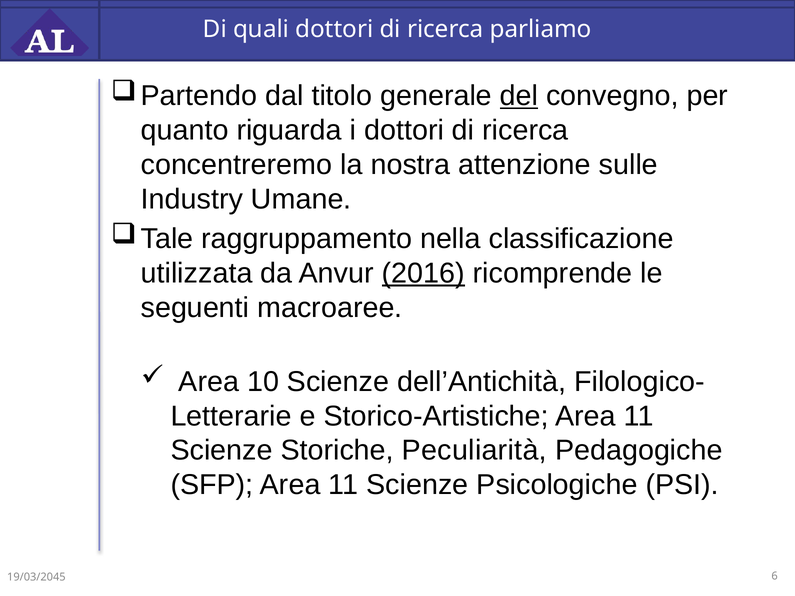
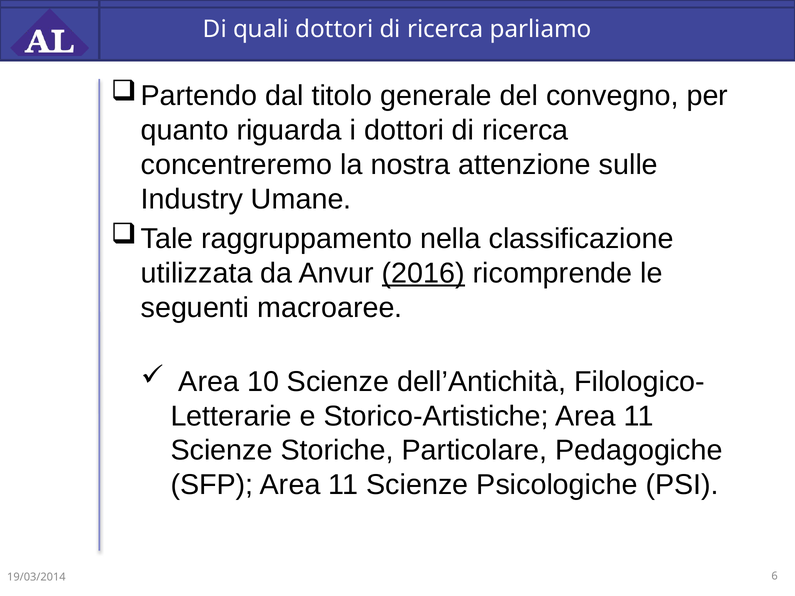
del underline: present -> none (519, 96)
Peculiarità: Peculiarità -> Particolare (474, 451)
19/03/2045: 19/03/2045 -> 19/03/2014 (36, 577)
